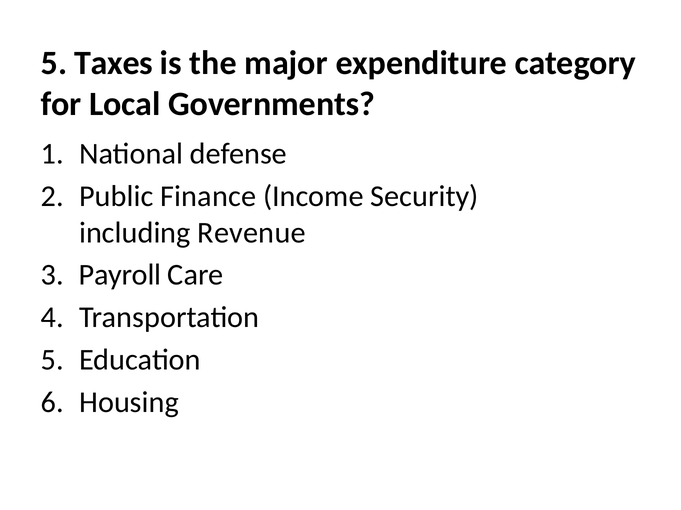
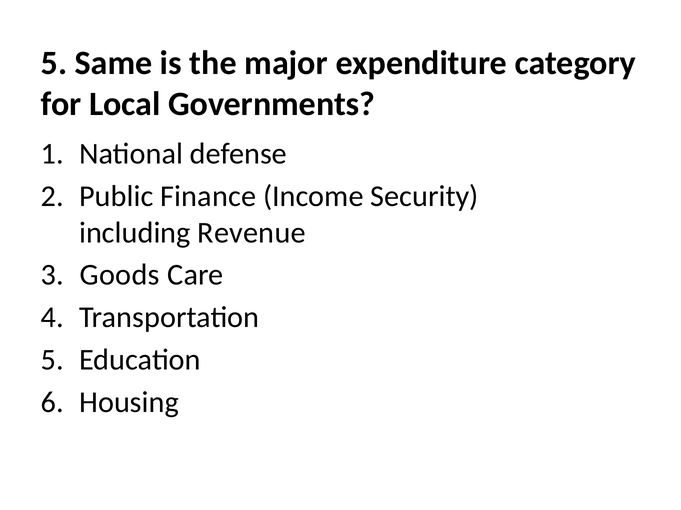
Taxes: Taxes -> Same (114, 63)
Payroll: Payroll -> Goods (120, 275)
